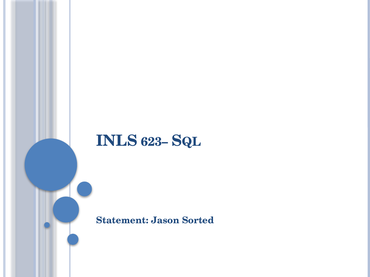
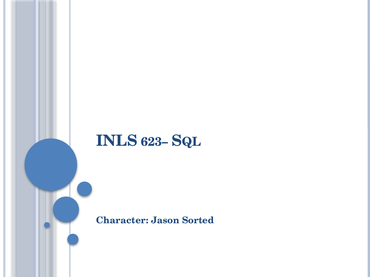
Statement: Statement -> Character (122, 221)
